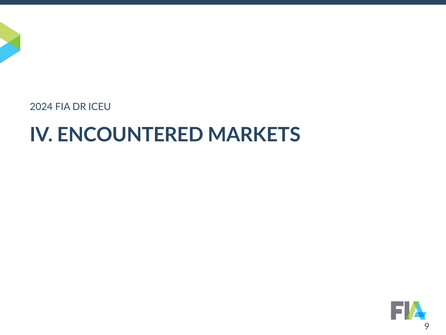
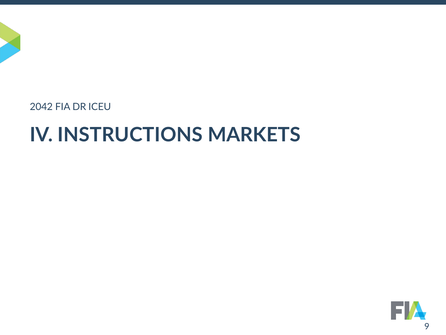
2024: 2024 -> 2042 (41, 107)
ENCOUNTERED: ENCOUNTERED -> INSTRUCTIONS (130, 135)
